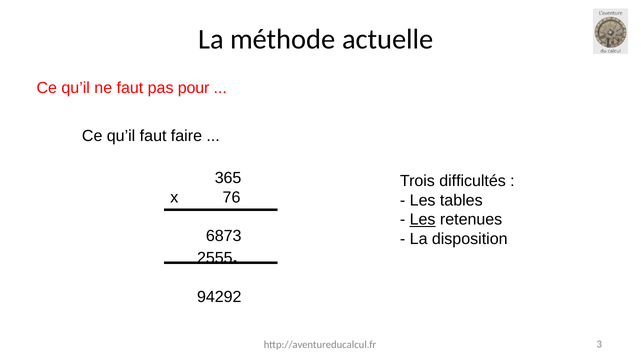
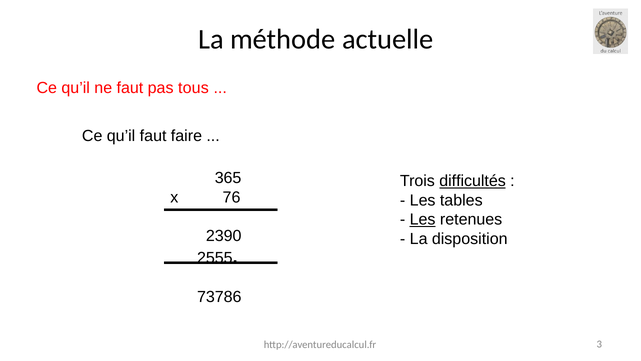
pour: pour -> tous (193, 88)
difficultés underline: none -> present (473, 181)
6873: 6873 -> 2390 (224, 236)
94292: 94292 -> 73786 (219, 297)
